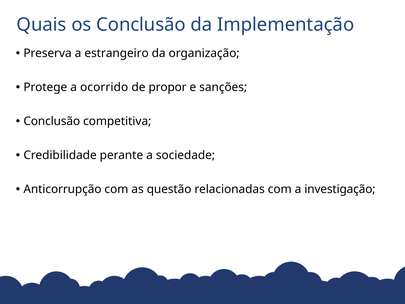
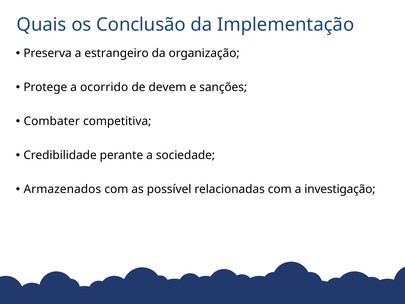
propor: propor -> devem (167, 87)
Conclusão: Conclusão -> Combater (52, 121)
Anticorrupção: Anticorrupção -> Armazenados (62, 189)
questão: questão -> possível (169, 189)
